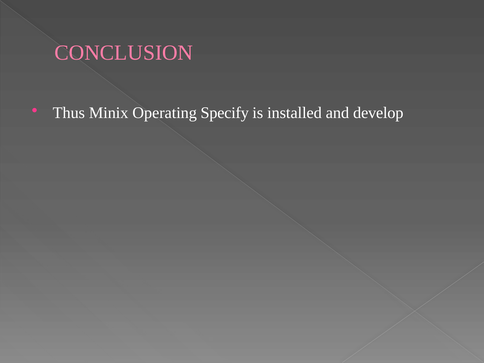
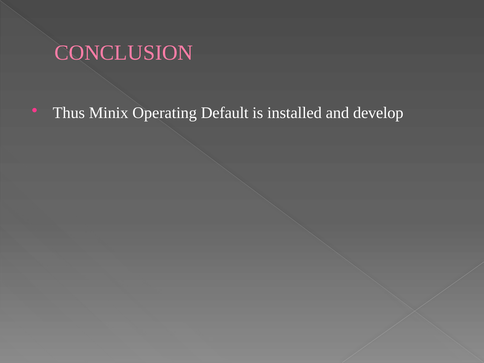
Specify: Specify -> Default (225, 113)
